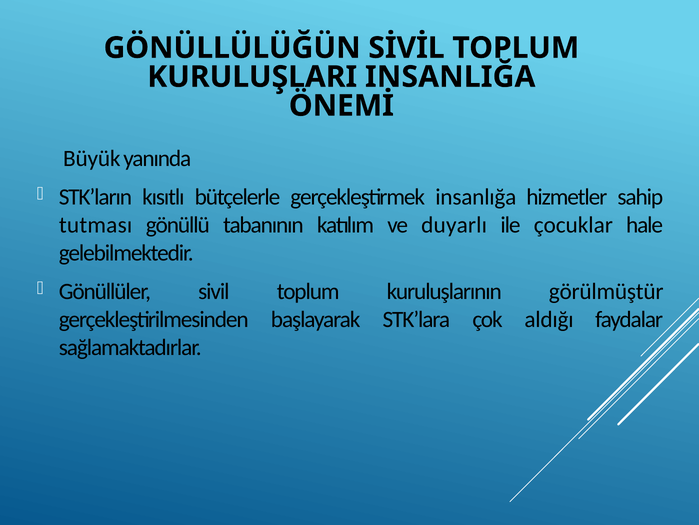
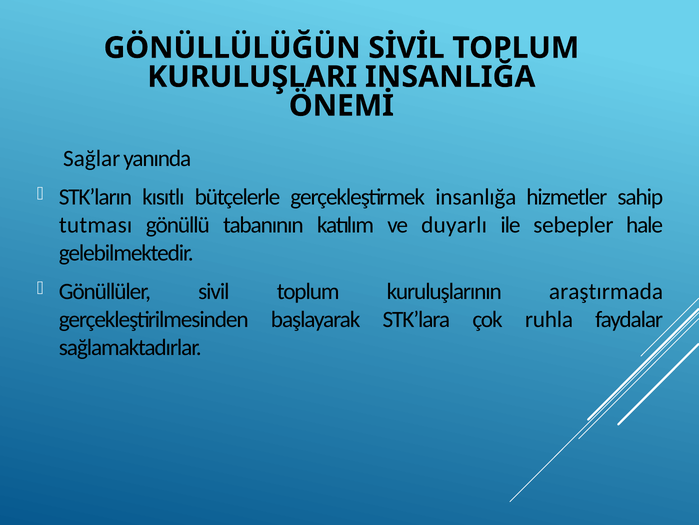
Büyük: Büyük -> Sağlar (92, 158)
çocuklar: çocuklar -> sebepler (573, 225)
görülmüştür: görülmüştür -> araştırmada (606, 291)
aldığı: aldığı -> ruhla (549, 319)
